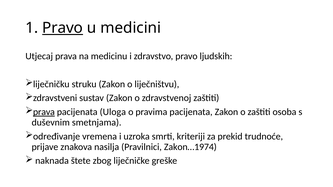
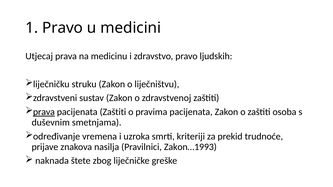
Pravo underline: present -> none (63, 28)
pacijenata Uloga: Uloga -> Zaštiti (113, 112)
Zakon…1974: Zakon…1974 -> Zakon…1993 (190, 147)
